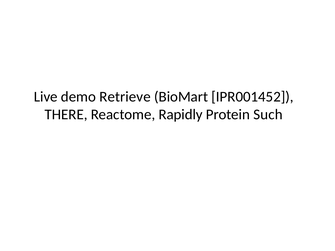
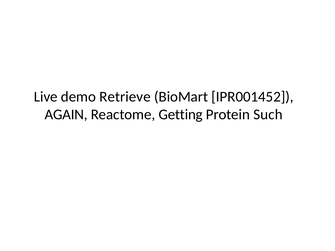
THERE: THERE -> AGAIN (66, 115)
Rapidly: Rapidly -> Getting (181, 115)
